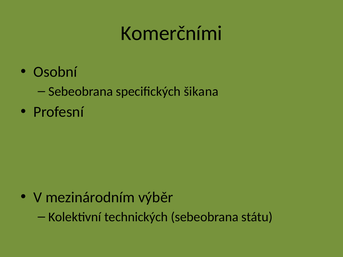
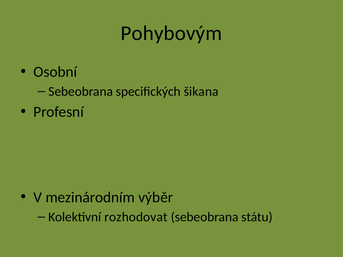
Komerčními: Komerčními -> Pohybovým (171, 33)
technických: technických -> rozhodovat (136, 217)
